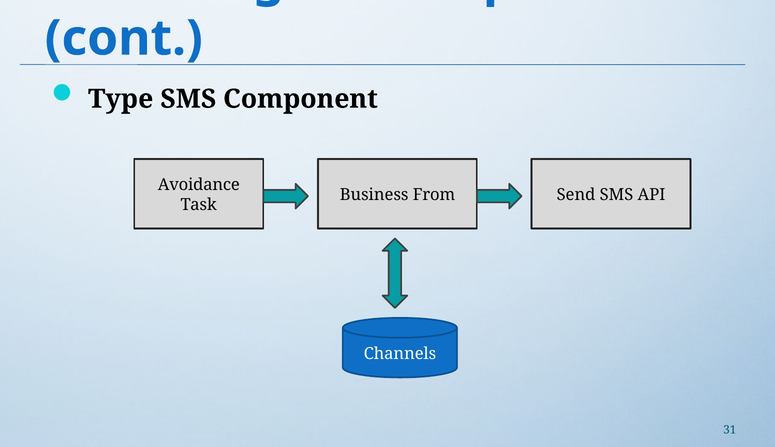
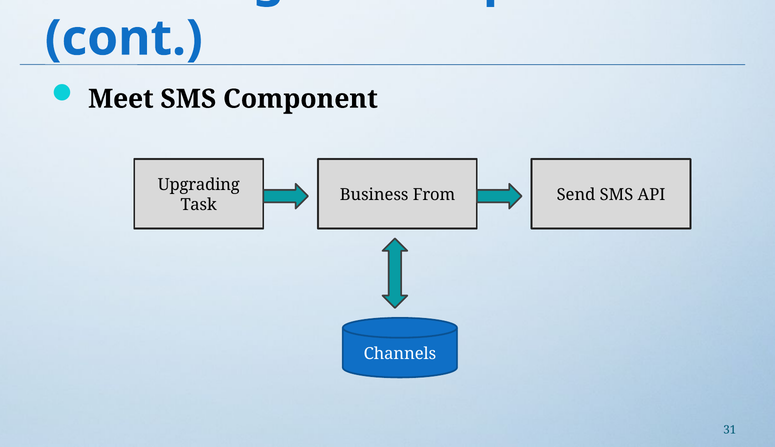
Type: Type -> Meet (121, 99)
Avoidance: Avoidance -> Upgrading (199, 185)
